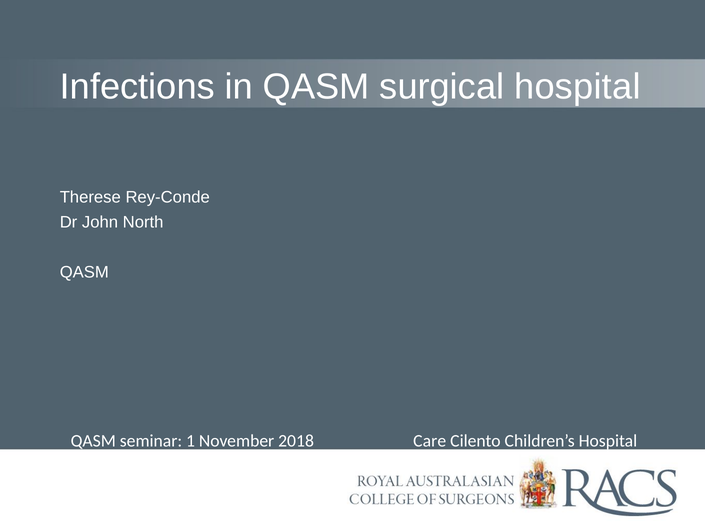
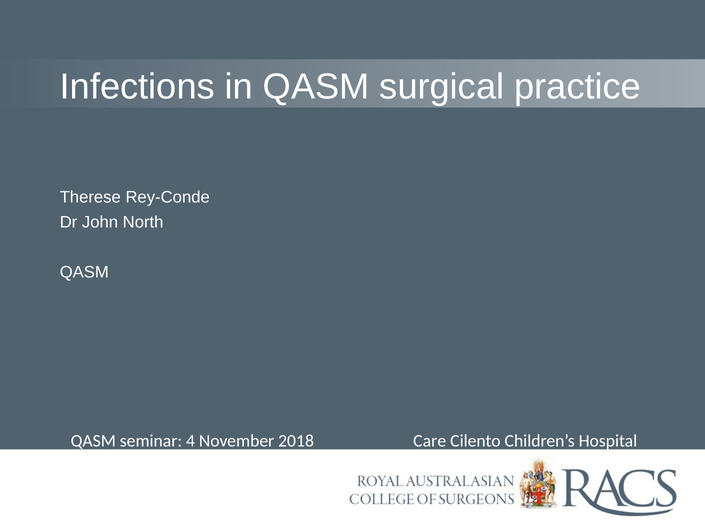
surgical hospital: hospital -> practice (578, 87)
1: 1 -> 4 (191, 441)
